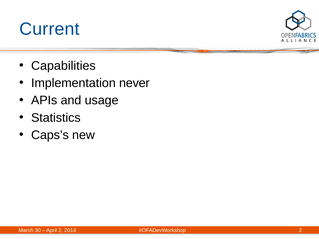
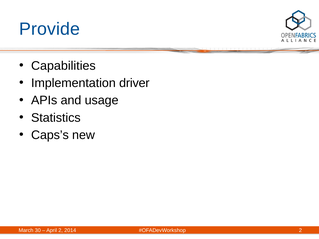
Current: Current -> Provide (50, 29)
never: never -> driver (134, 83)
